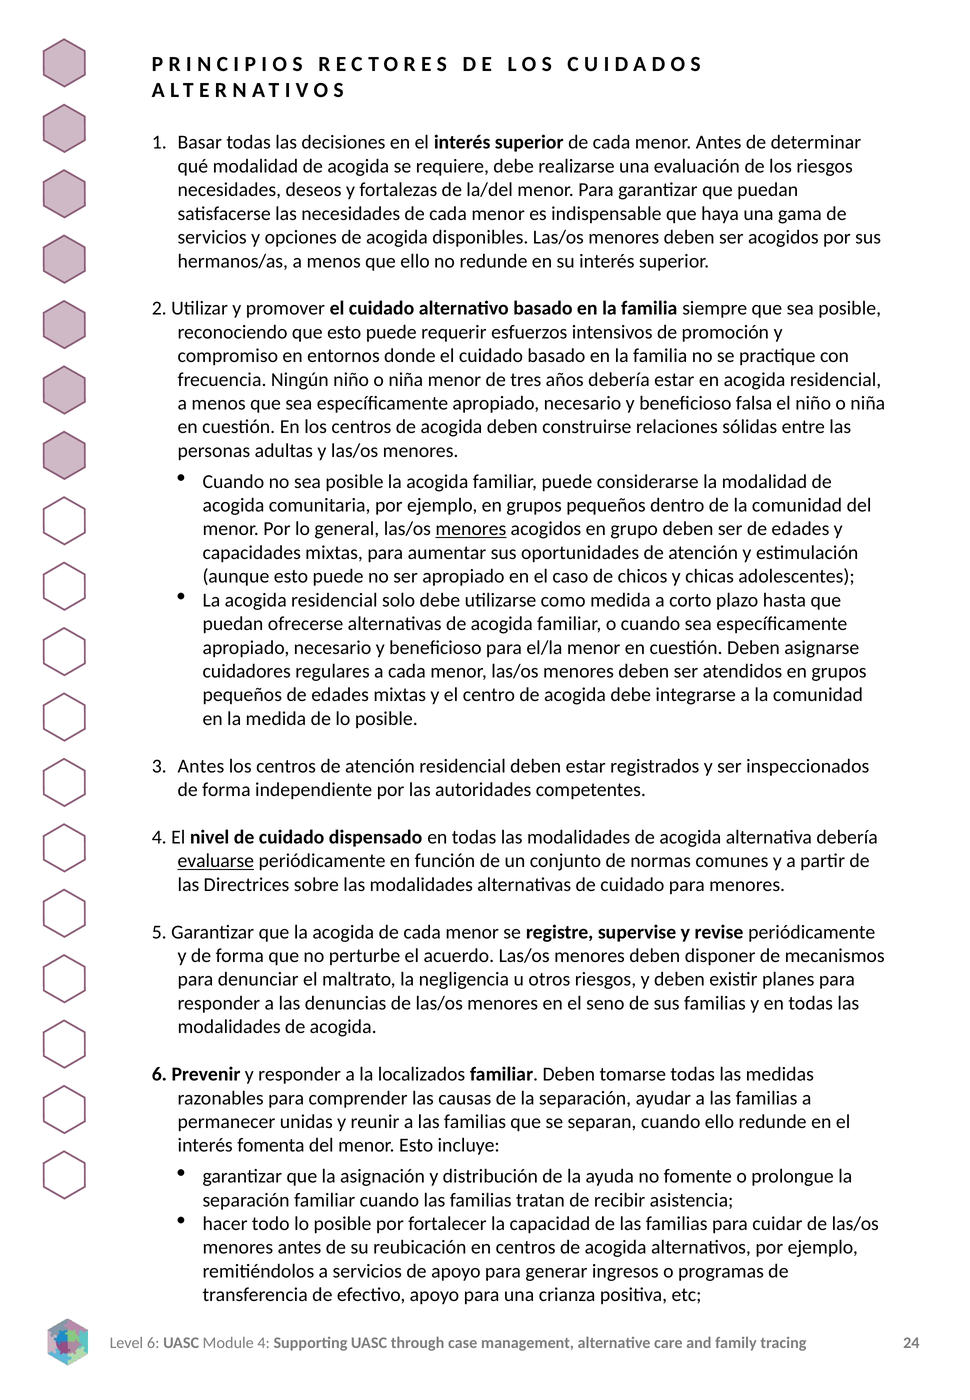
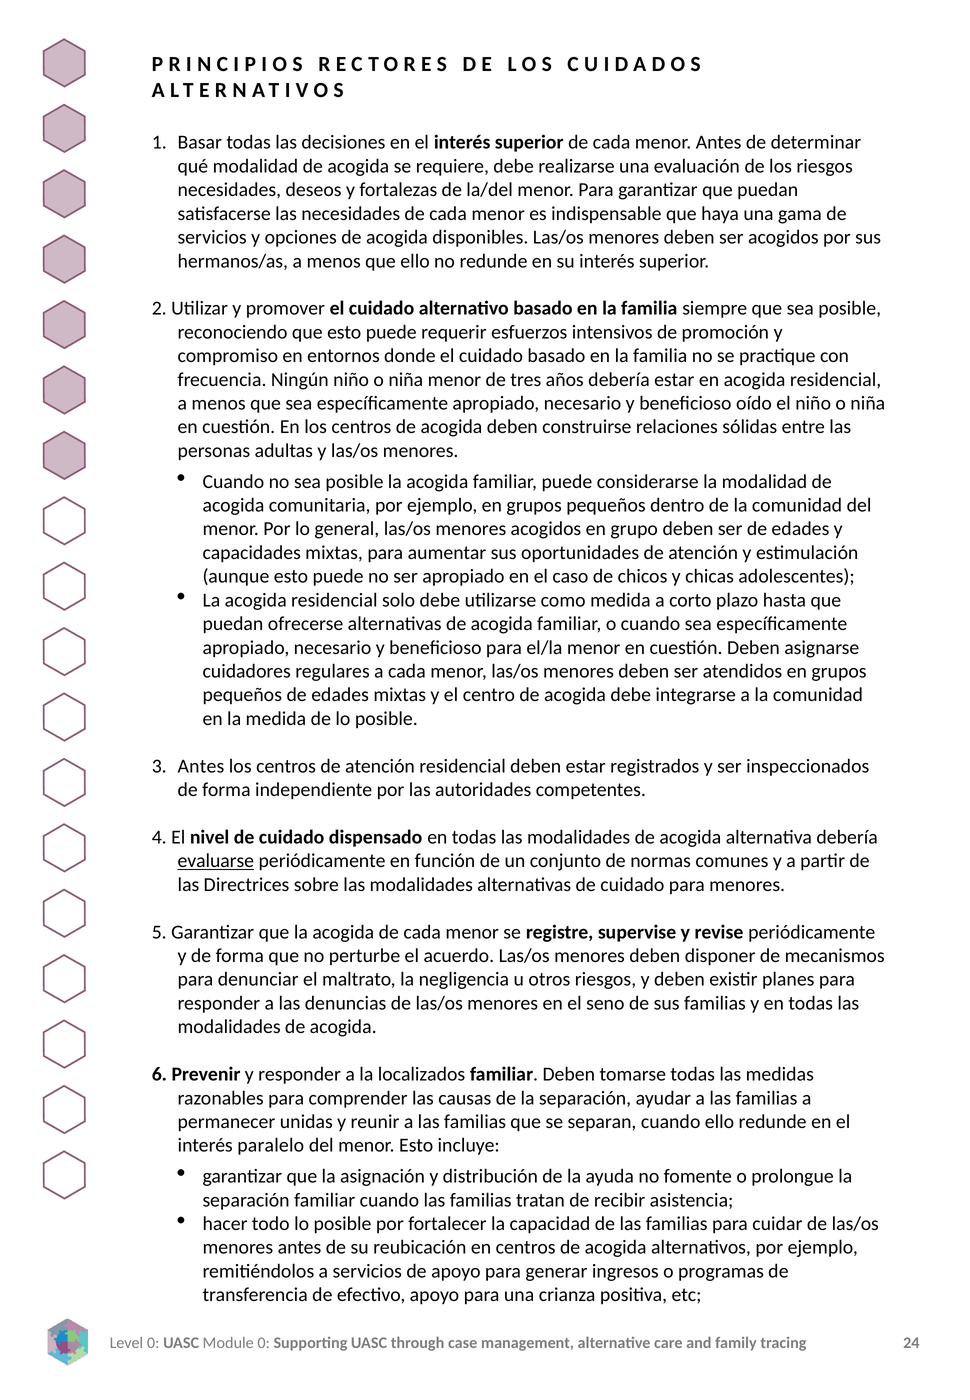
falsa: falsa -> oído (754, 404)
menores underline: present -> none (471, 529)
fomenta: fomenta -> paralelo (271, 1146)
6: 6 -> 0 (153, 1344)
4: 4 -> 0 (264, 1344)
